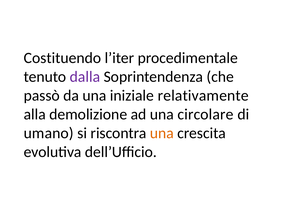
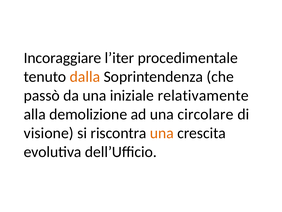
Costituendo: Costituendo -> Incoraggiare (63, 58)
dalla colour: purple -> orange (85, 76)
umano: umano -> visione (49, 133)
